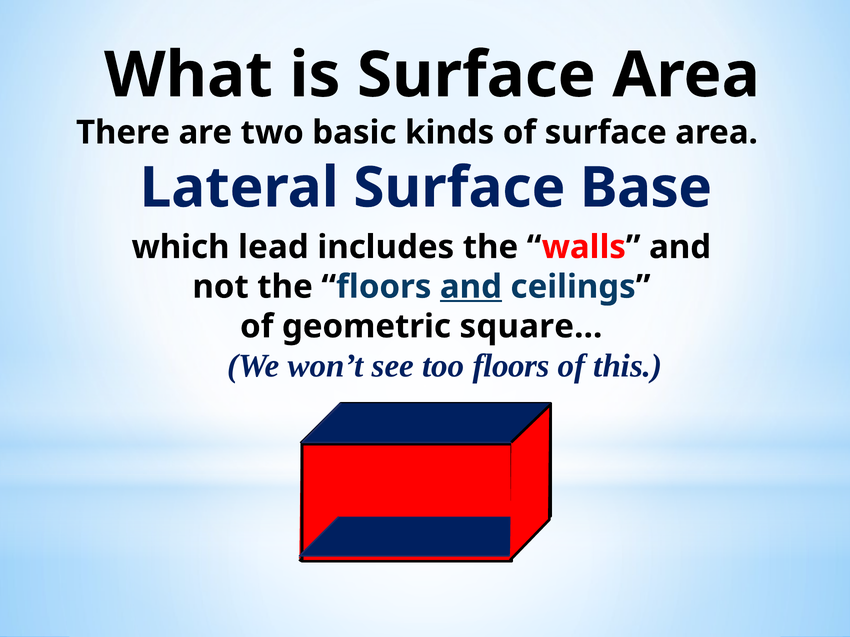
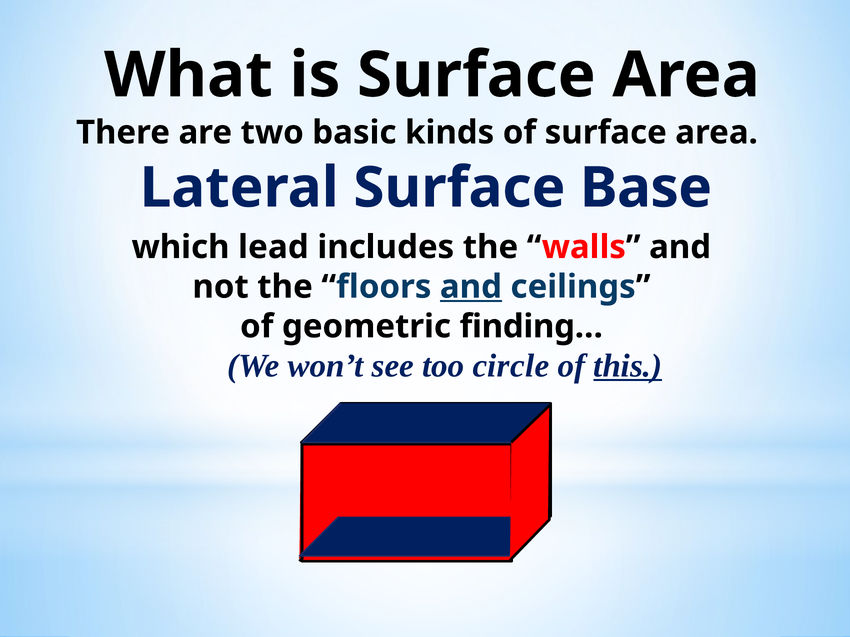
square…: square… -> finding… (531, 327)
too floors: floors -> circle (511, 366)
this underline: none -> present (628, 366)
